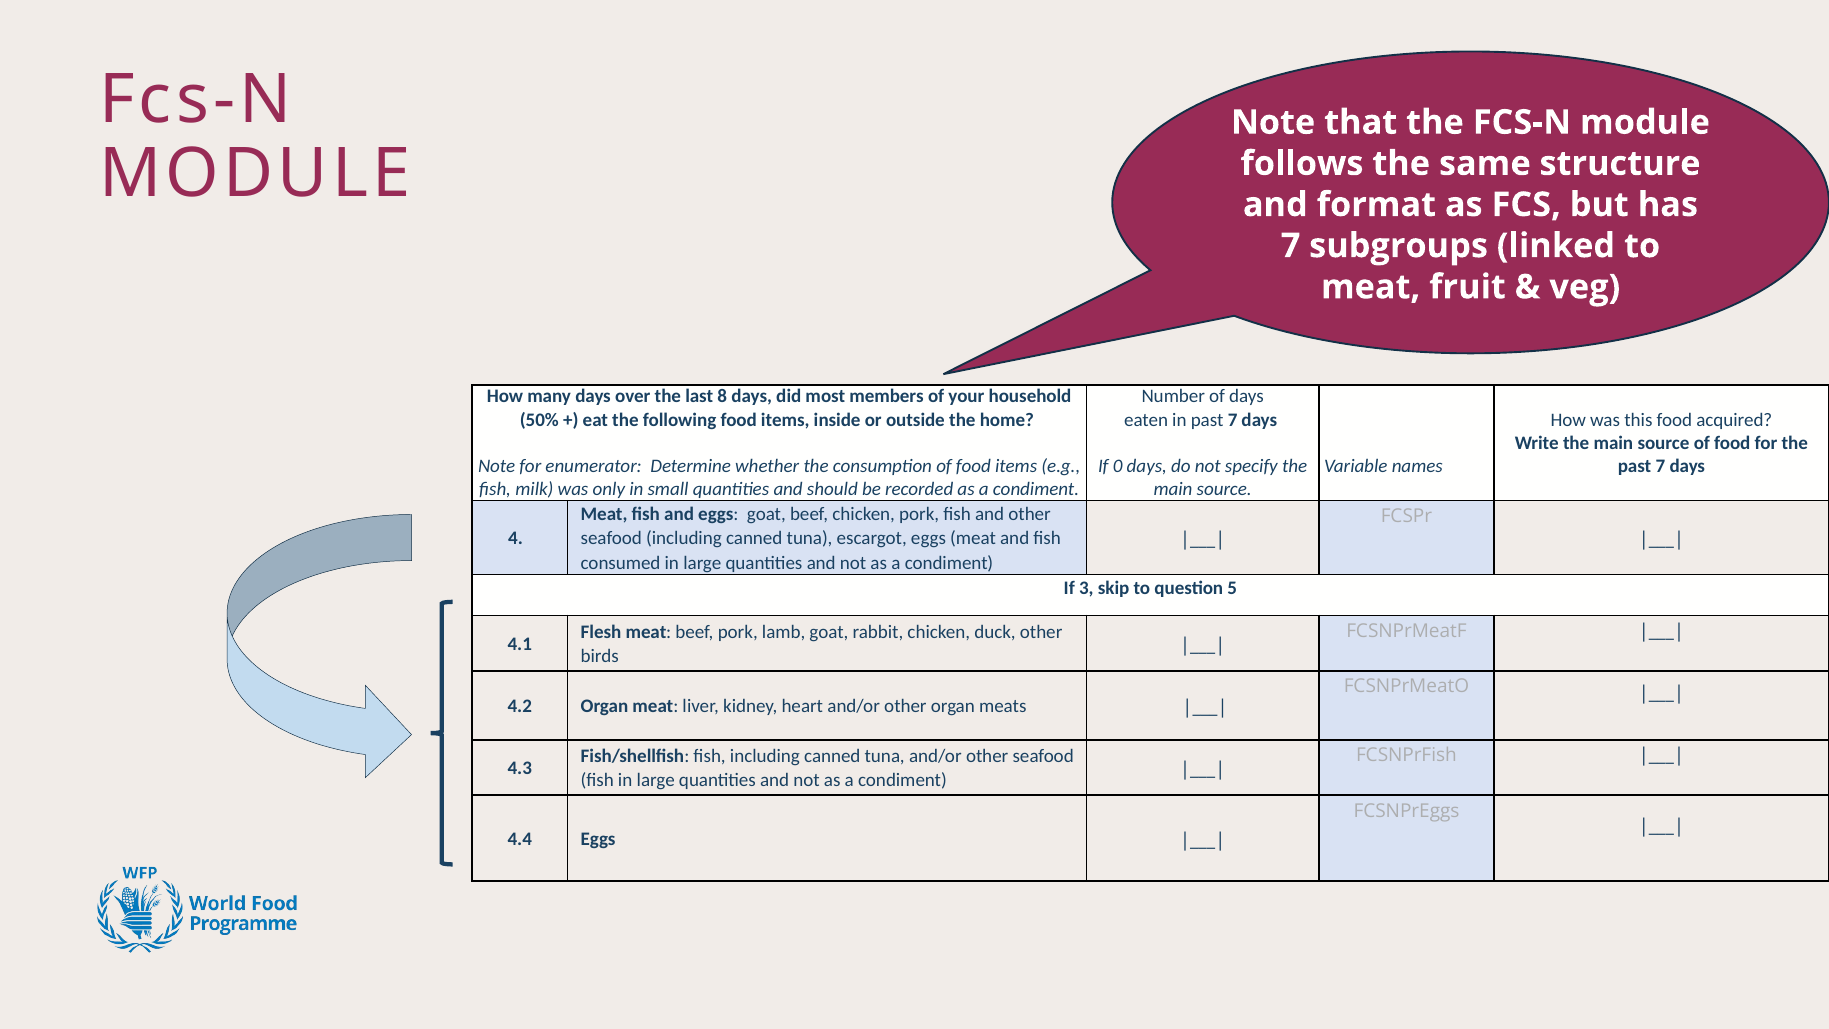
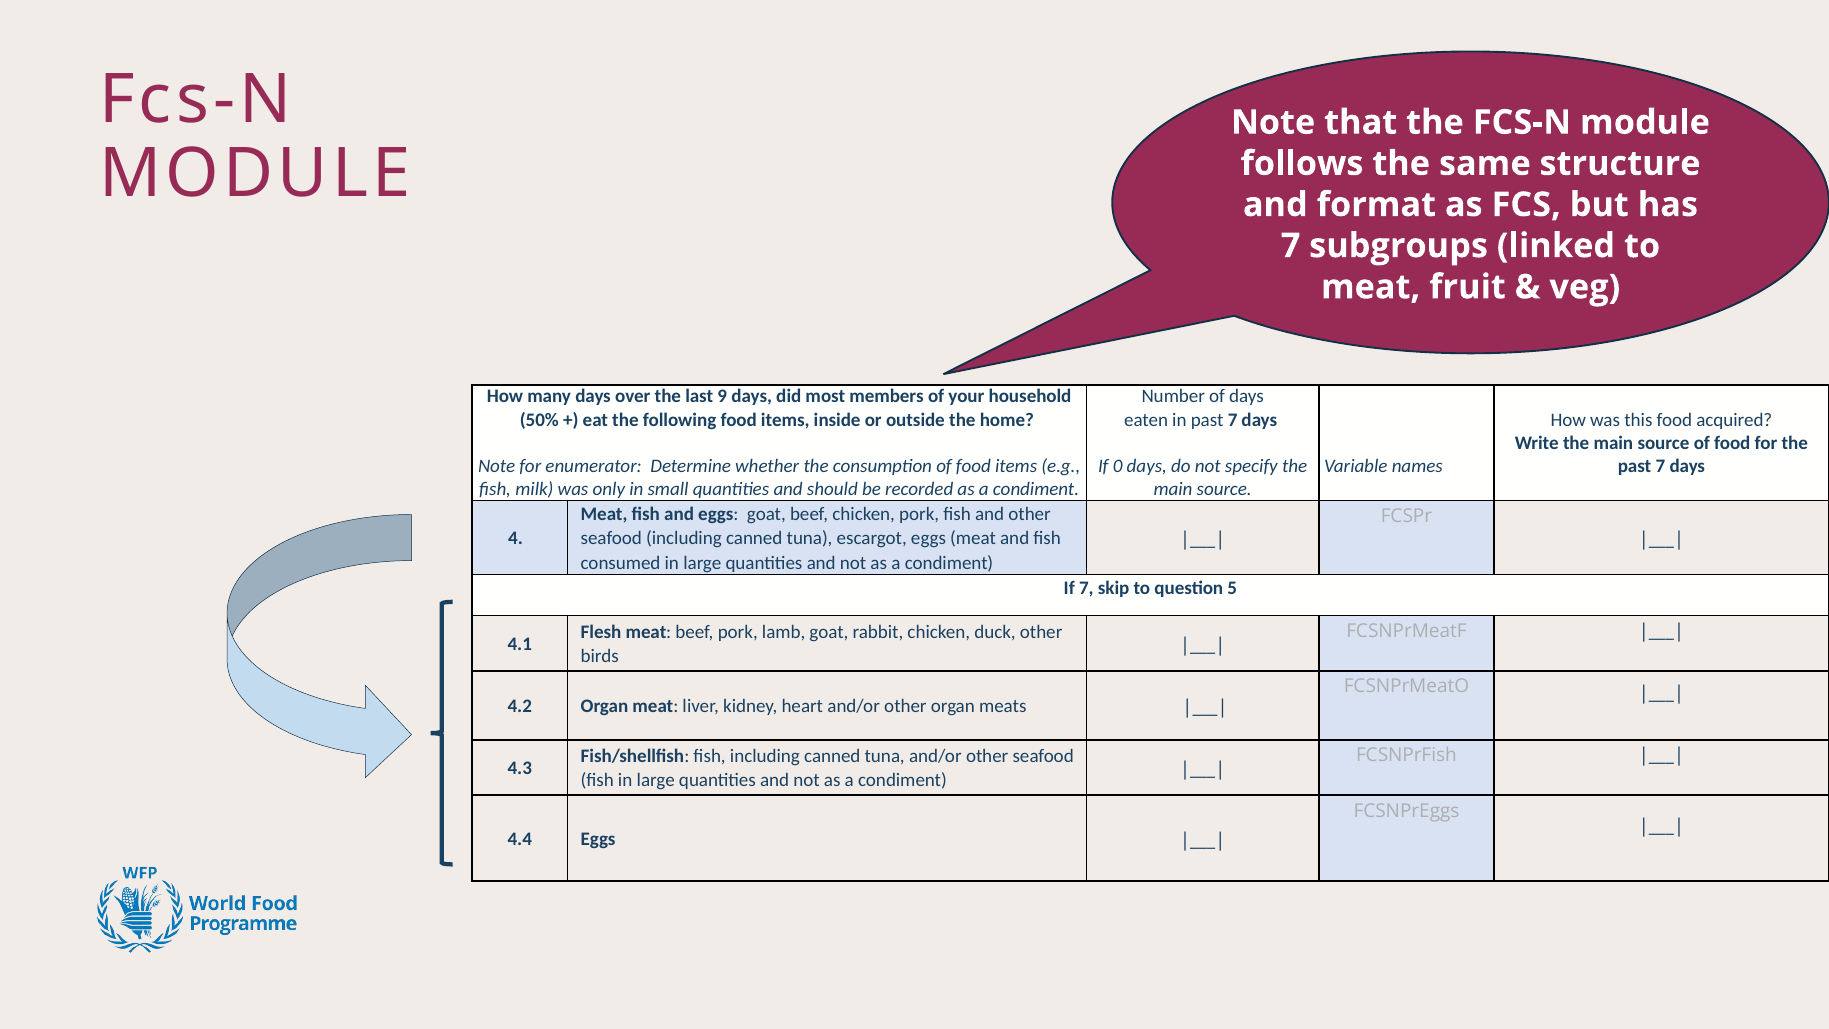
8: 8 -> 9 (722, 397)
If 3: 3 -> 7 (1086, 588)
